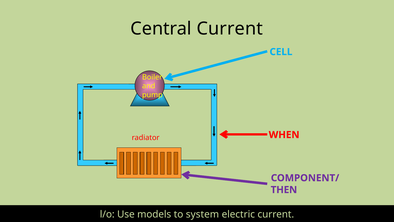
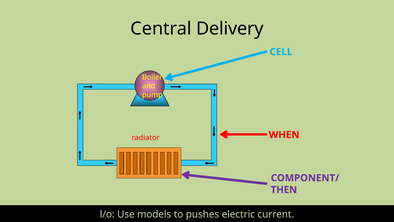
Central Current: Current -> Delivery (230, 29)
system: system -> pushes (202, 214)
